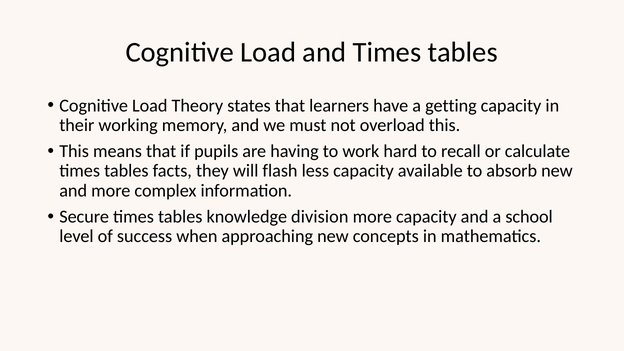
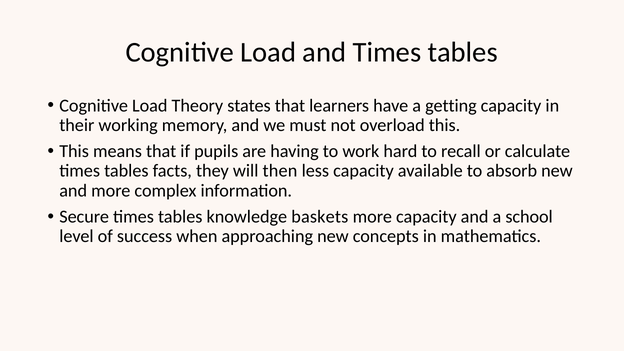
flash: flash -> then (280, 171)
division: division -> baskets (320, 217)
